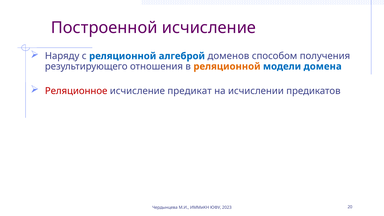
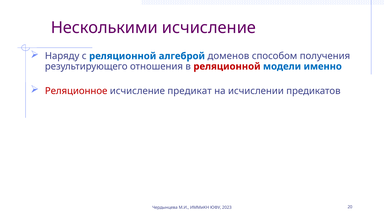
Построенной: Построенной -> Несколькими (104, 28)
реляционной colour: orange -> red (227, 66)
домена: домена -> именно (323, 66)
